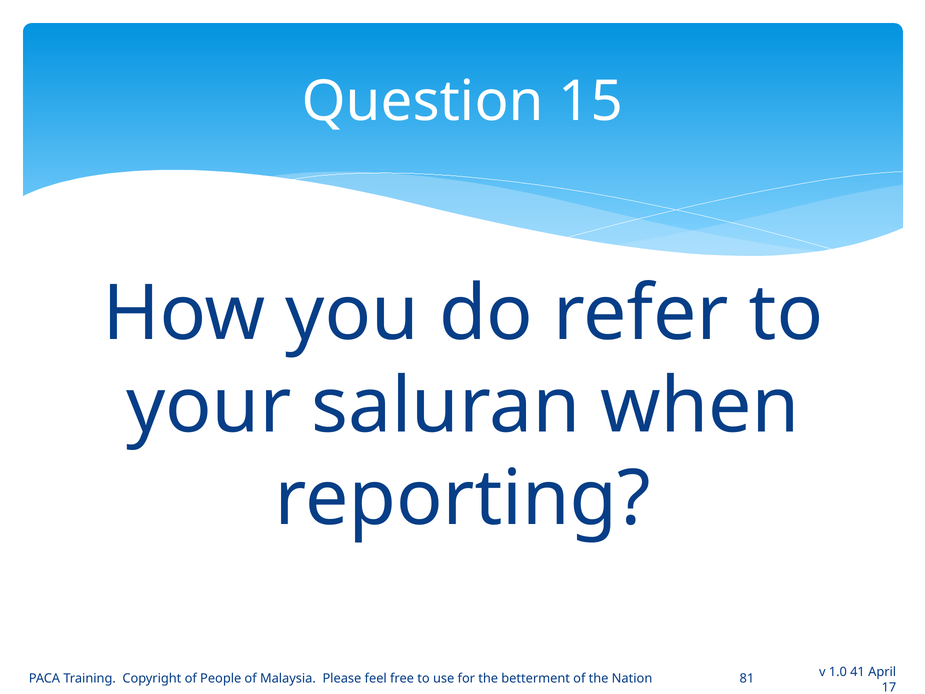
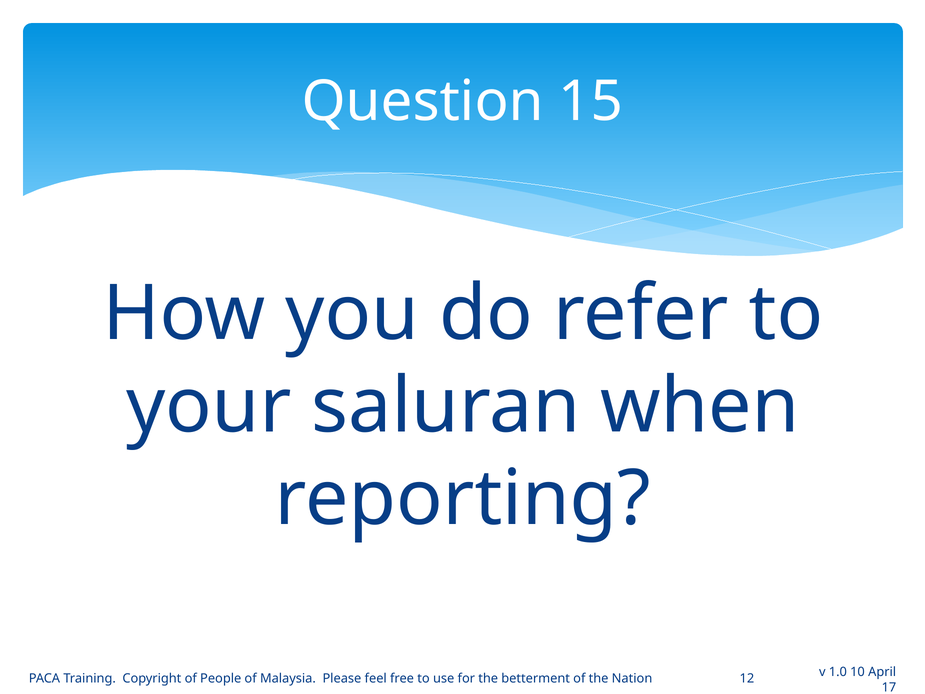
41: 41 -> 10 (858, 672)
81: 81 -> 12 (747, 678)
